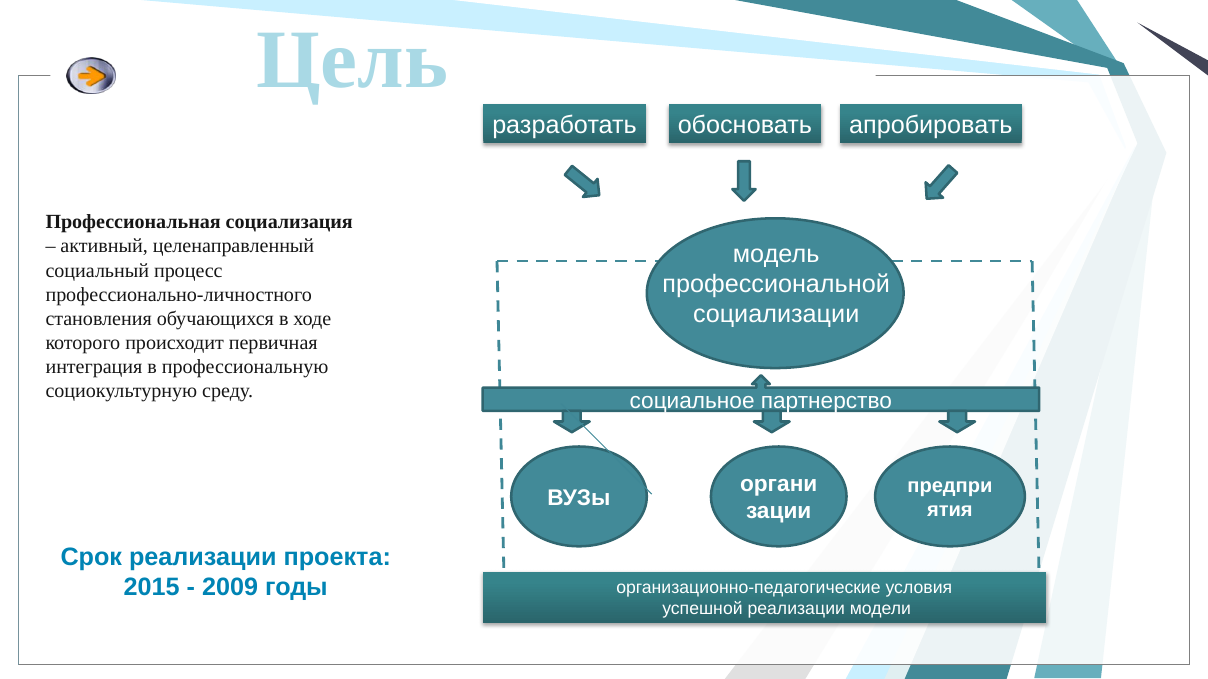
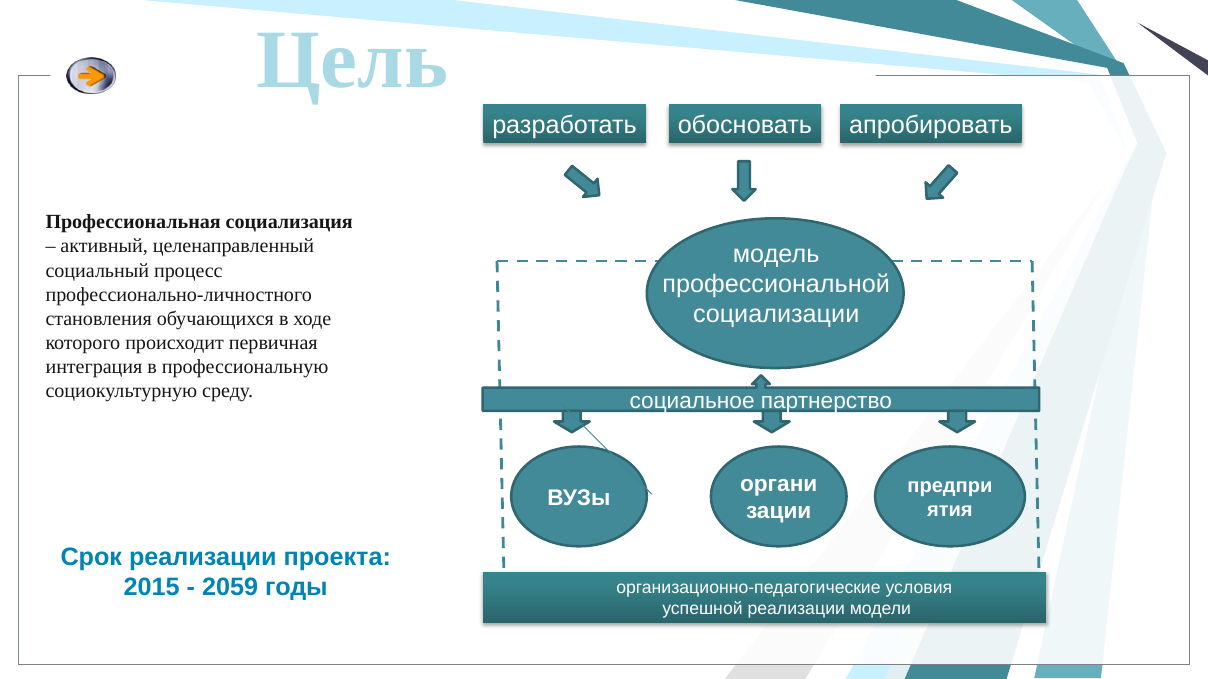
2009: 2009 -> 2059 (230, 588)
